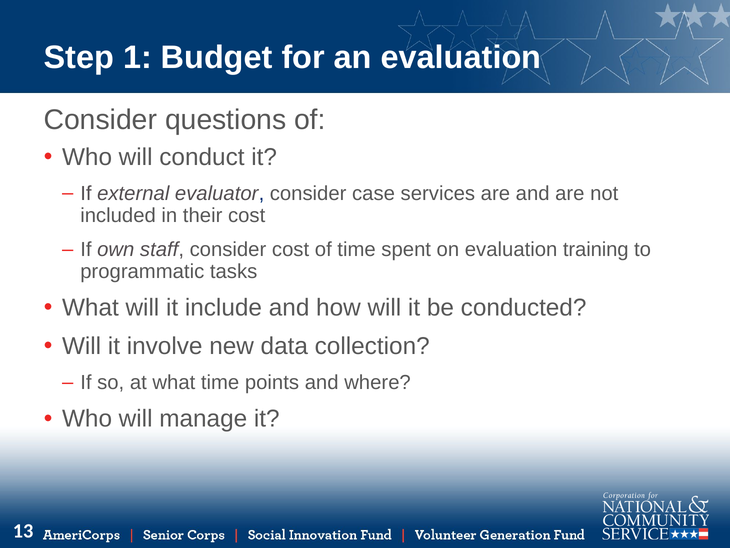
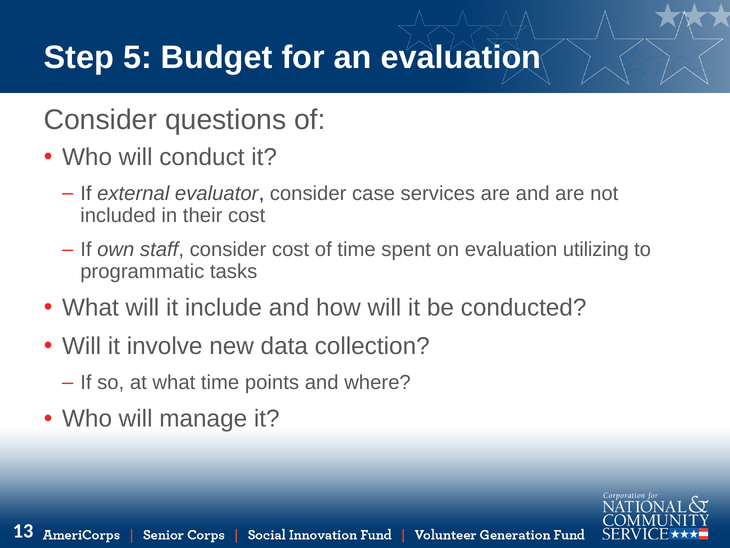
1: 1 -> 5 (137, 57)
training: training -> utilizing (596, 249)
